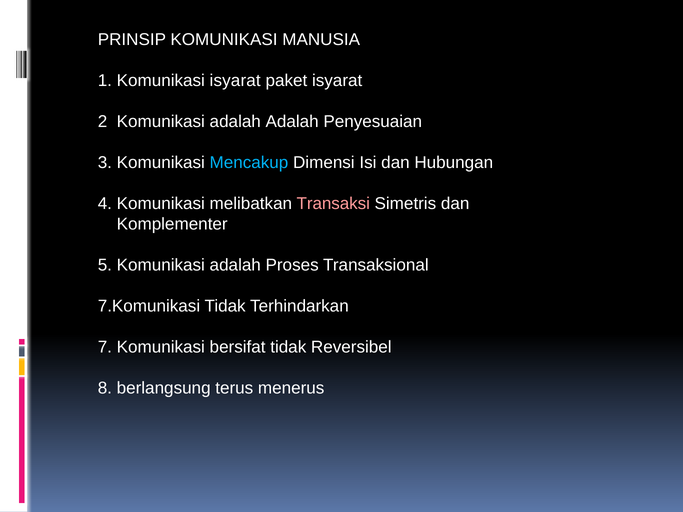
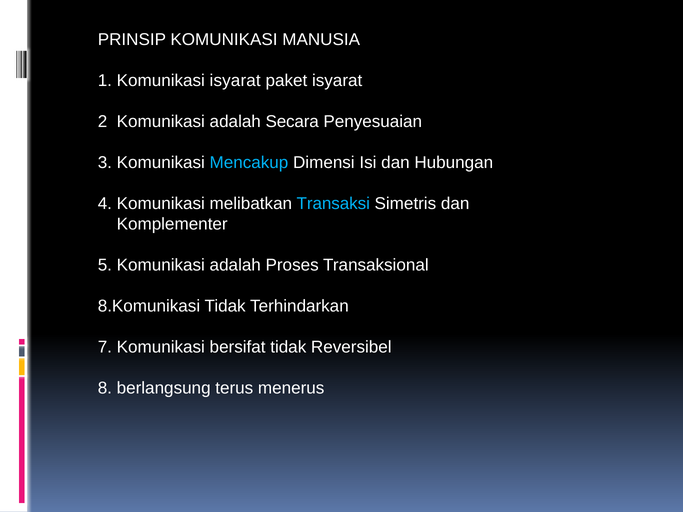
adalah Adalah: Adalah -> Secara (292, 122)
Transaksi colour: pink -> light blue (333, 204)
7.Komunikasi: 7.Komunikasi -> 8.Komunikasi (149, 306)
